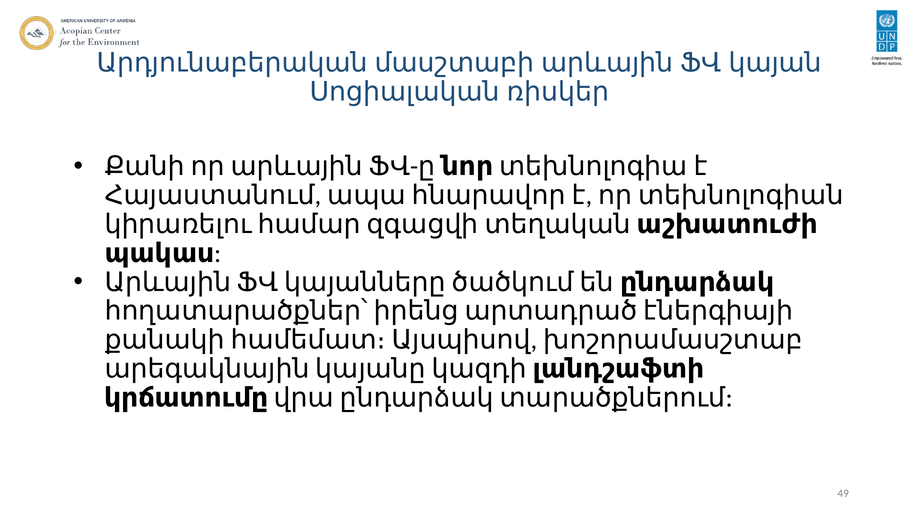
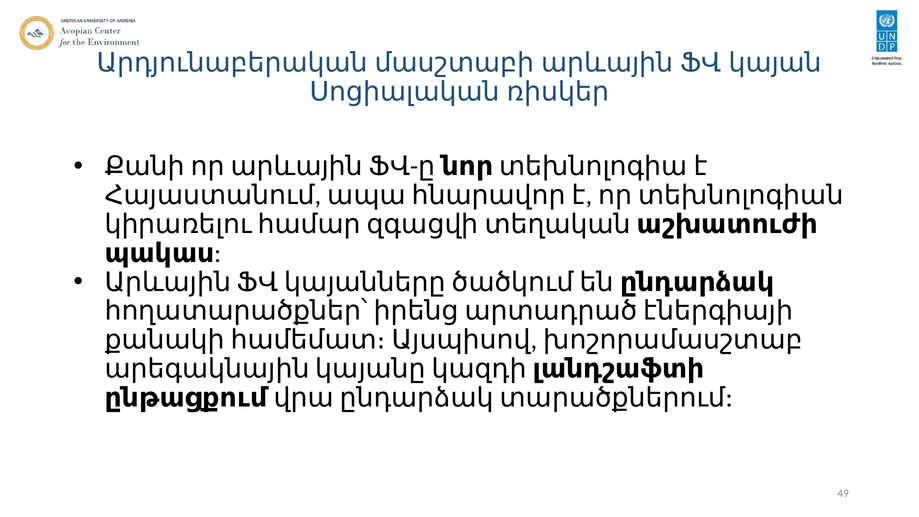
կրճատումը: կրճատումը -> ընթացքում (186, 398)
